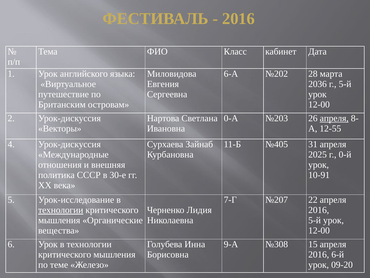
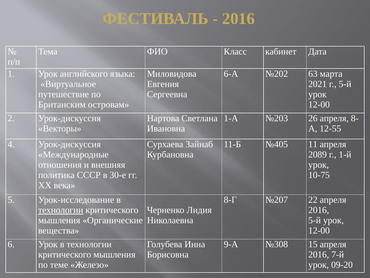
28: 28 -> 63 (313, 74)
2036: 2036 -> 2021 (318, 84)
0-А: 0-А -> 1-А (231, 118)
апреля underline: present -> none (334, 118)
31: 31 -> 11 (313, 144)
2025: 2025 -> 2089 (318, 154)
0-й: 0-й -> 1-й (345, 154)
10-91: 10-91 -> 10-75 (319, 175)
7-Г: 7-Г -> 8-Г (230, 200)
6-й: 6-й -> 7-й (338, 254)
